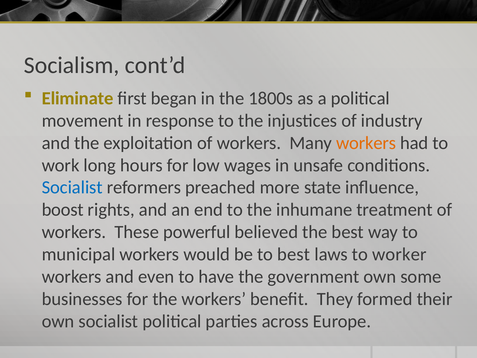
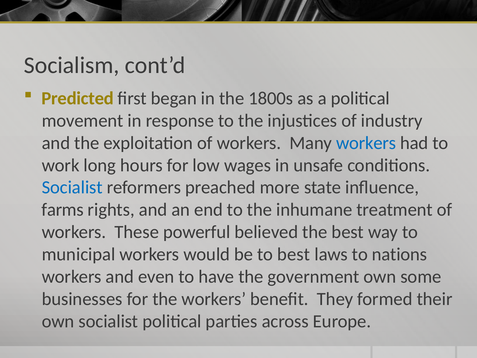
Eliminate: Eliminate -> Predicted (78, 98)
workers colour: orange -> blue (366, 143)
boost: boost -> farms (63, 210)
worker: worker -> nations (399, 254)
